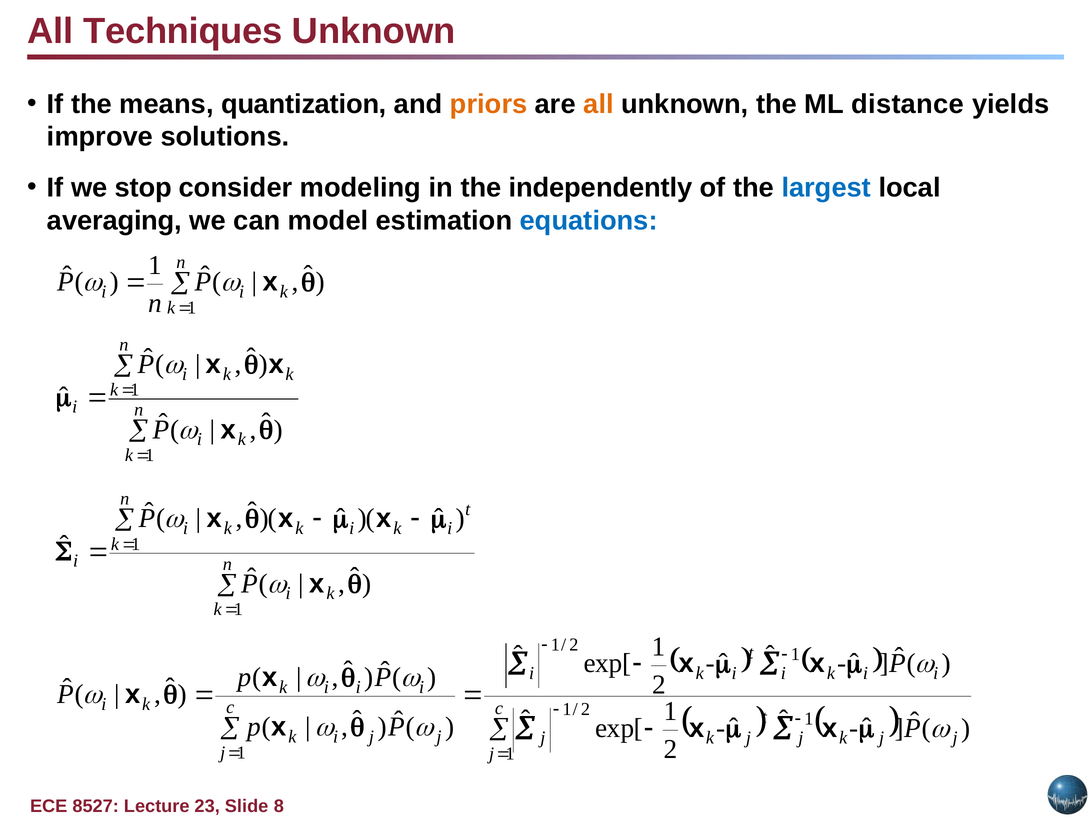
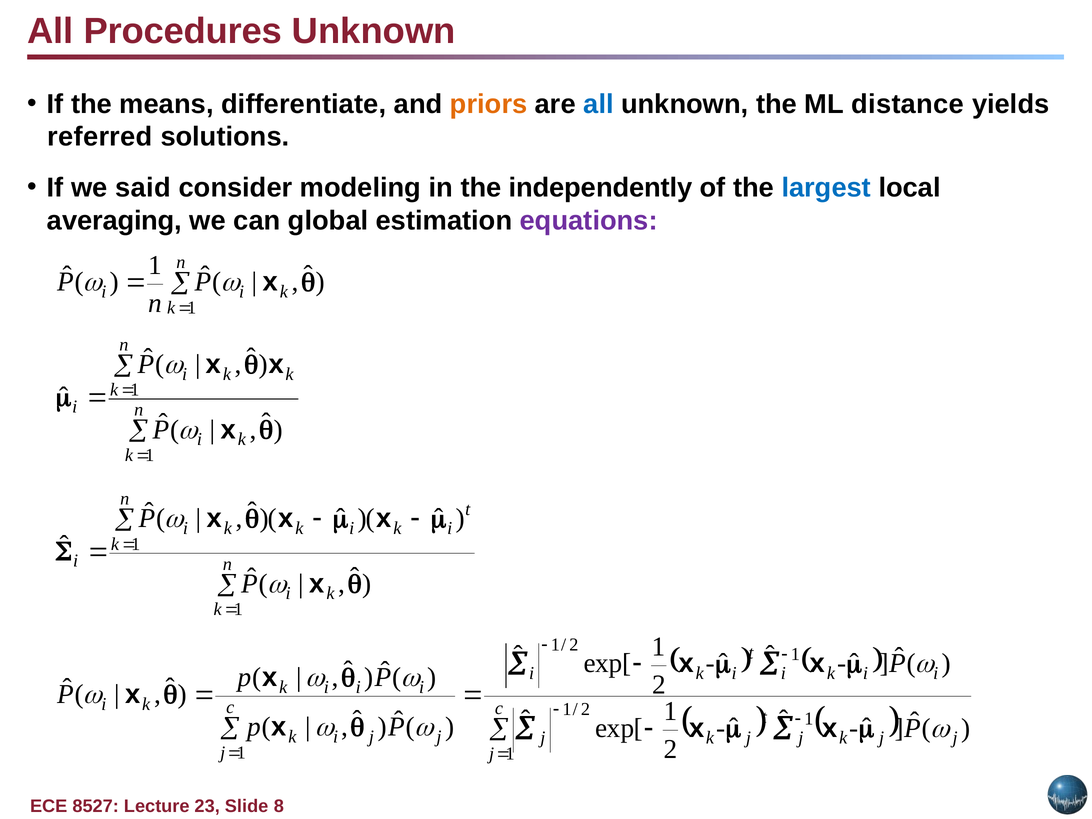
Techniques: Techniques -> Procedures (183, 31)
quantization: quantization -> differentiate (304, 104)
all colour: orange -> blue (599, 104)
improve: improve -> referred (100, 137)
stop: stop -> said (143, 188)
model: model -> global (328, 221)
equations colour: blue -> purple (589, 221)
